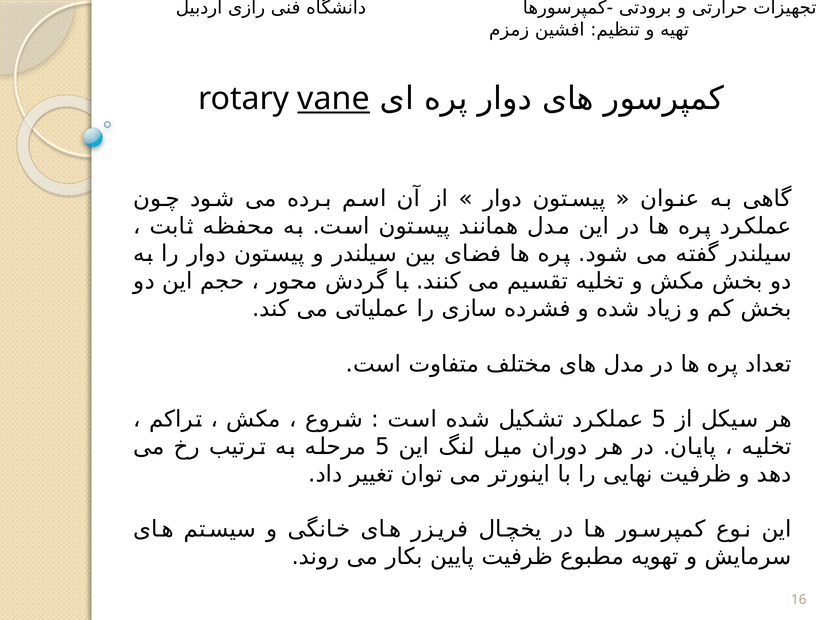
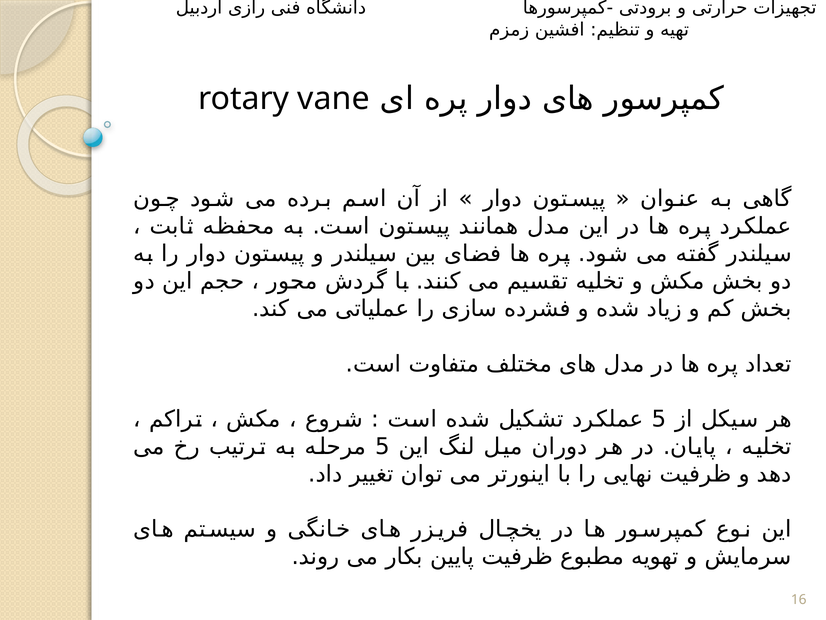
vane underline: present -> none (334, 99)
